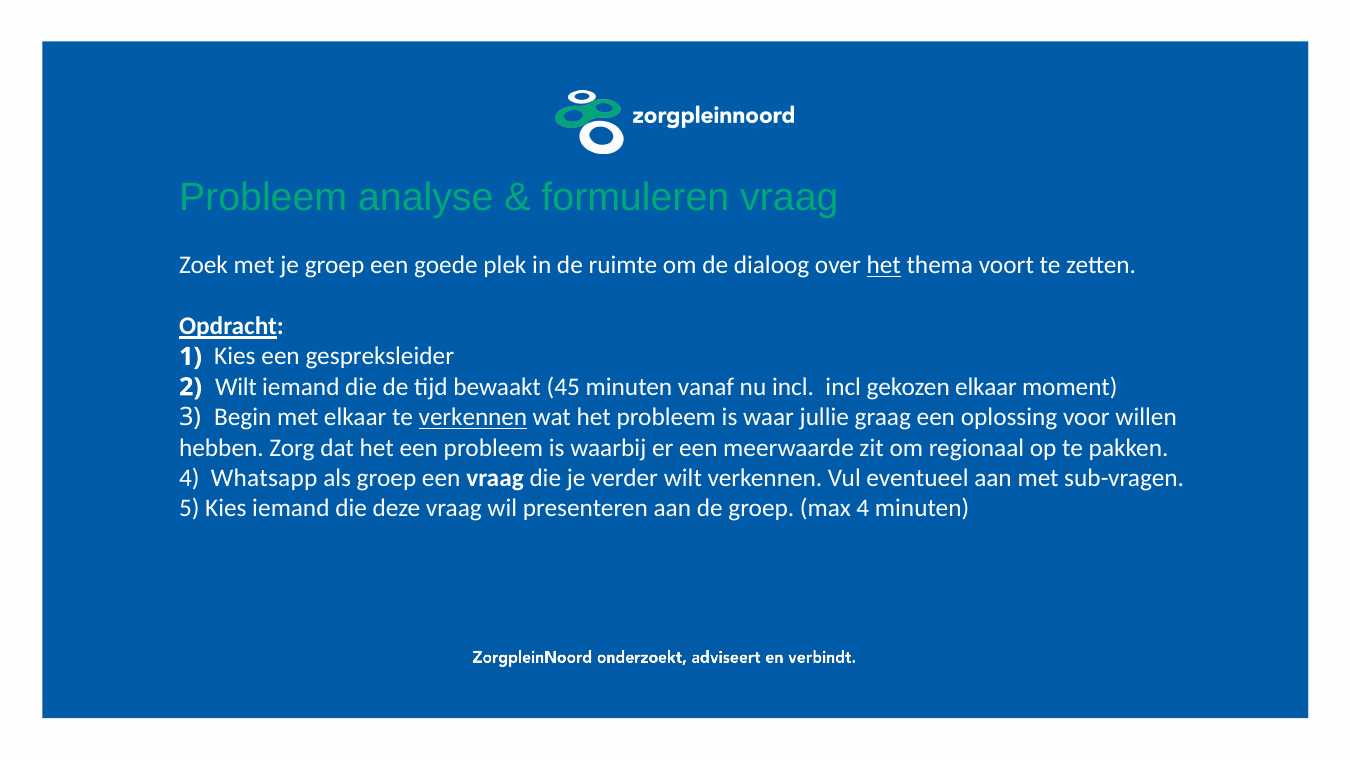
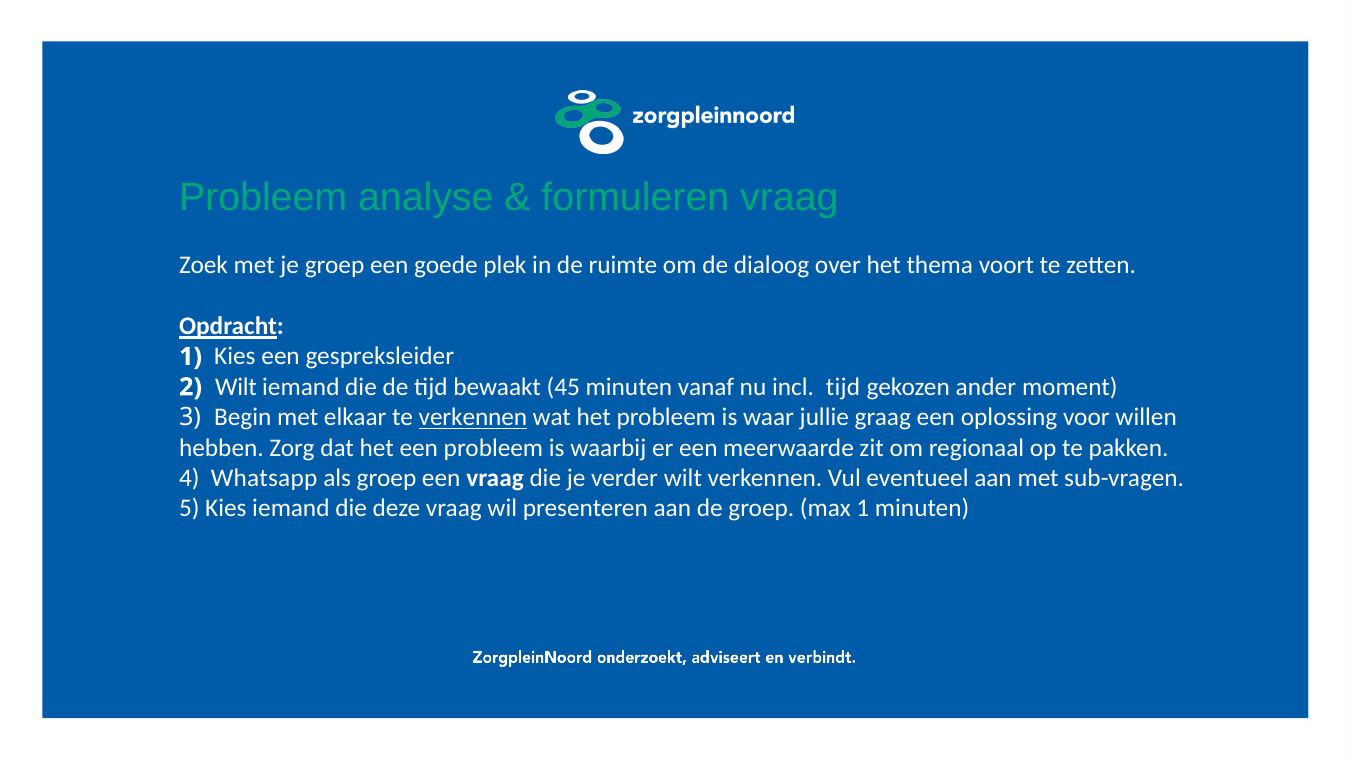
het underline: present -> none (884, 265)
incl incl: incl -> tijd (843, 387)
gekozen elkaar: elkaar -> ander (986, 387)
max 4: 4 -> 1 (863, 508)
